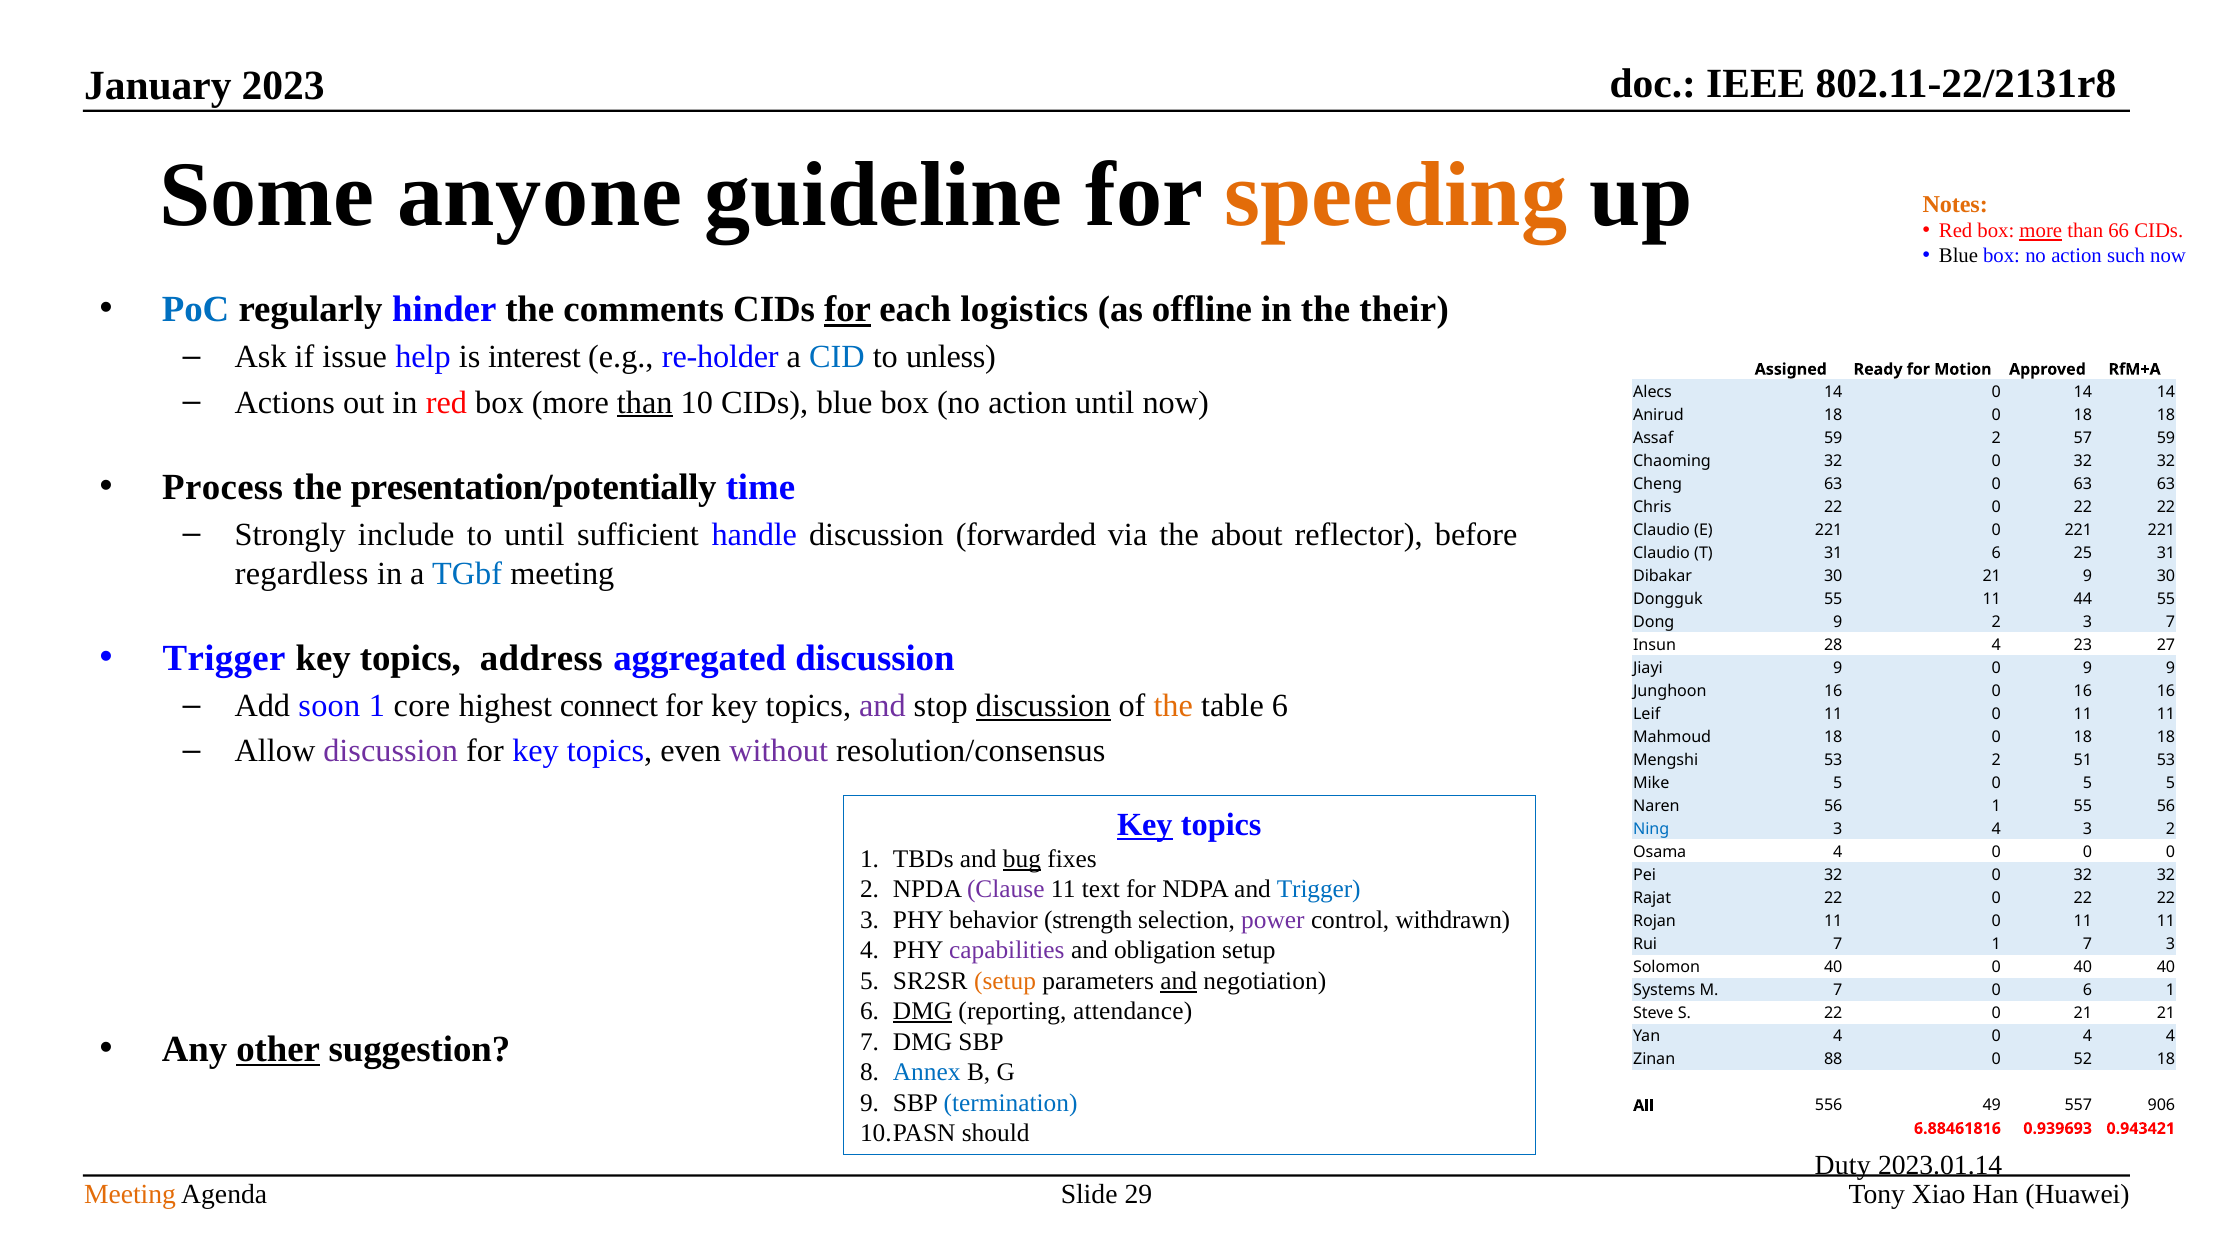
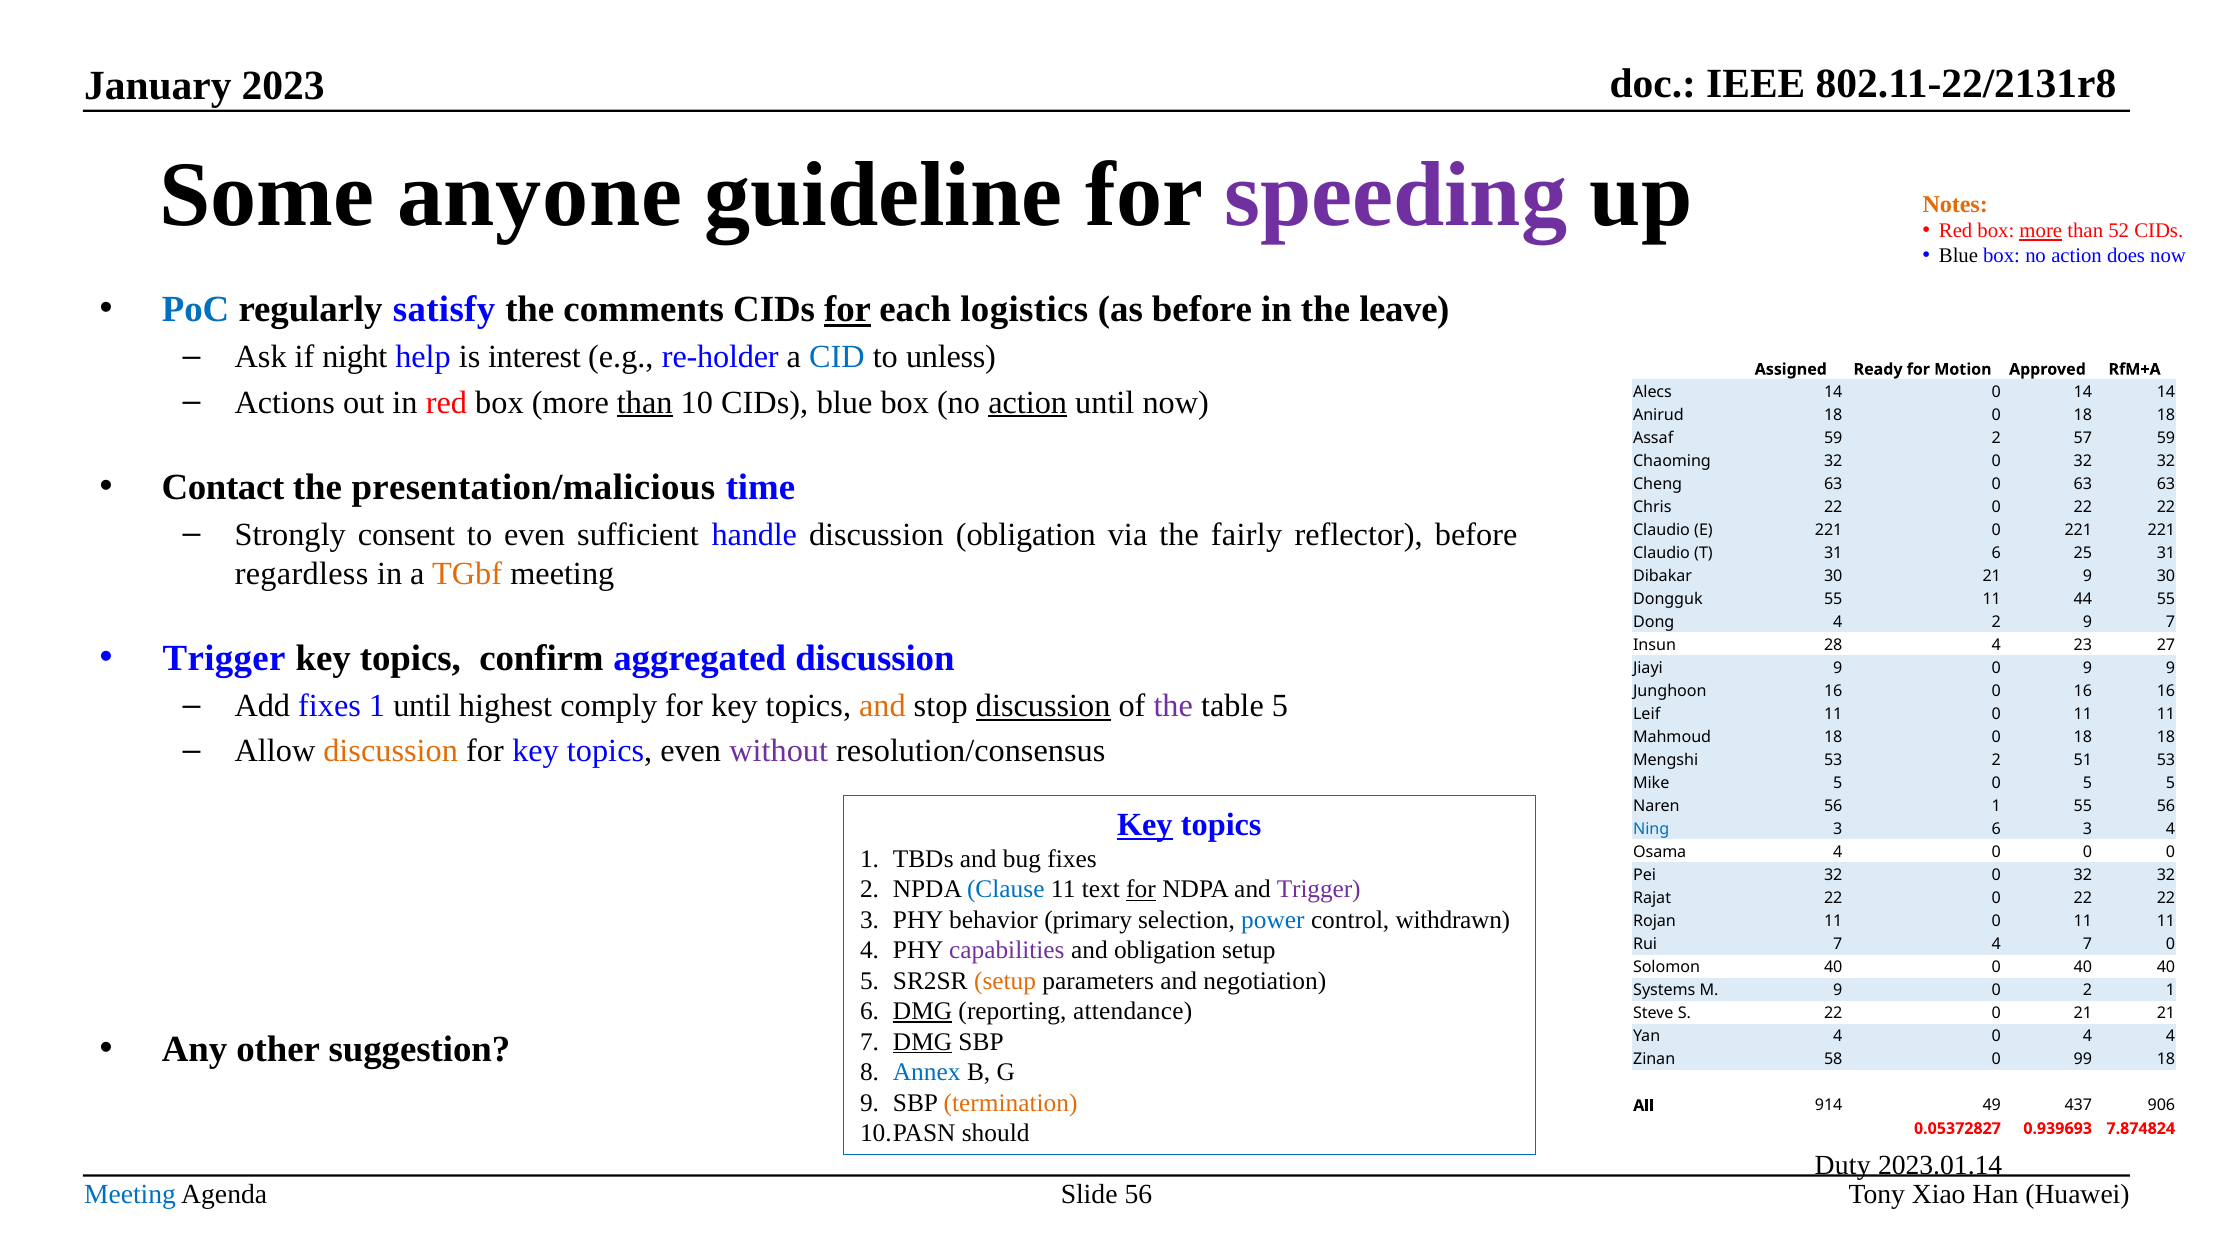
speeding colour: orange -> purple (1396, 195)
66: 66 -> 52 (2119, 231)
such: such -> does (2126, 256)
hinder: hinder -> satisfy (444, 310)
as offline: offline -> before (1202, 310)
their: their -> leave (1404, 310)
issue: issue -> night (355, 357)
action underline: none -> present (1028, 402)
Process: Process -> Contact (223, 487)
presentation/potentially: presentation/potentially -> presentation/malicious (533, 487)
include: include -> consent (406, 535)
to until: until -> even (535, 535)
discussion forwarded: forwarded -> obligation (1026, 535)
about: about -> fairly (1247, 535)
TGbf colour: blue -> orange (467, 574)
Dong 9: 9 -> 4 (1838, 622)
2 3: 3 -> 9 (2087, 622)
address: address -> confirm (541, 658)
Add soon: soon -> fixes (330, 706)
1 core: core -> until (422, 706)
connect: connect -> comply (609, 706)
and colour: purple -> orange (882, 706)
the colour: orange -> purple (1173, 706)
table 6: 6 -> 5 (1280, 706)
discussion colour: purple -> orange (391, 751)
3 4: 4 -> 6 (1996, 829)
3 2: 2 -> 4 (2171, 829)
bug underline: present -> none (1022, 859)
Clause colour: purple -> blue (1006, 889)
for underline: none -> present (1141, 889)
Trigger colour: blue -> purple (1319, 889)
strength: strength -> primary (1088, 920)
power colour: purple -> blue (1273, 920)
7 1: 1 -> 4 (1996, 944)
7 3: 3 -> 0 (2171, 944)
and underline: present -> none (1179, 981)
M 7: 7 -> 9 (1838, 990)
0 6: 6 -> 2 (2087, 990)
other underline: present -> none (278, 1049)
DMG underline: none -> present (923, 1042)
88: 88 -> 58 (1833, 1059)
52: 52 -> 99 (2083, 1059)
termination colour: blue -> orange (1011, 1103)
556: 556 -> 914 (1829, 1105)
557: 557 -> 437 (2078, 1105)
6.88461816: 6.88461816 -> 0.05372827 (1957, 1128)
0.943421: 0.943421 -> 7.874824 (2141, 1128)
Meeting colour: orange -> blue (130, 1194)
29: 29 -> 56 (1138, 1194)
